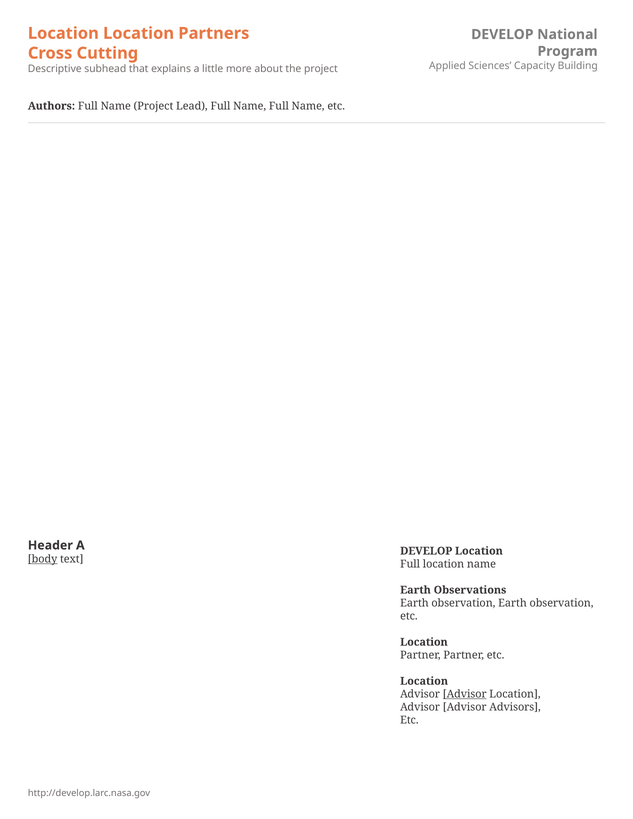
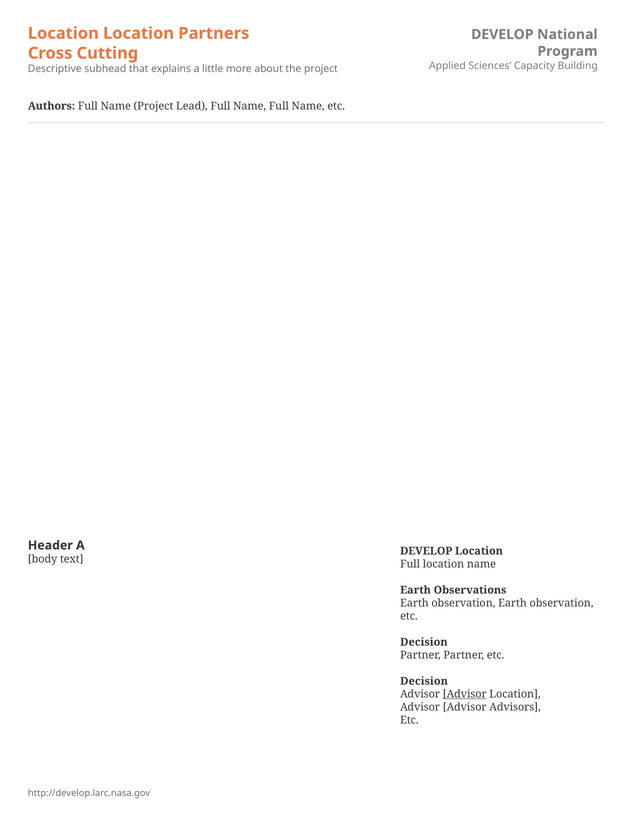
body underline: present -> none (43, 559)
Location: Location -> Decision (424, 642)
Location: Location -> Decision (424, 681)
